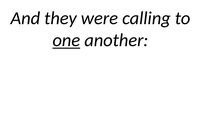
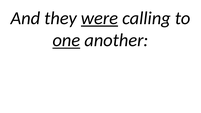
were underline: none -> present (100, 18)
